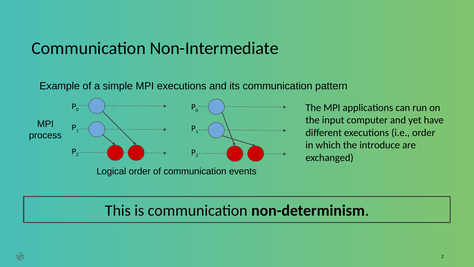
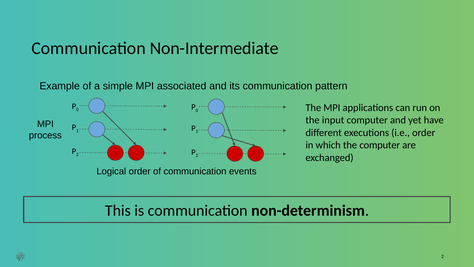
MPI executions: executions -> associated (182, 86)
the introduce: introduce -> computer (380, 145)
